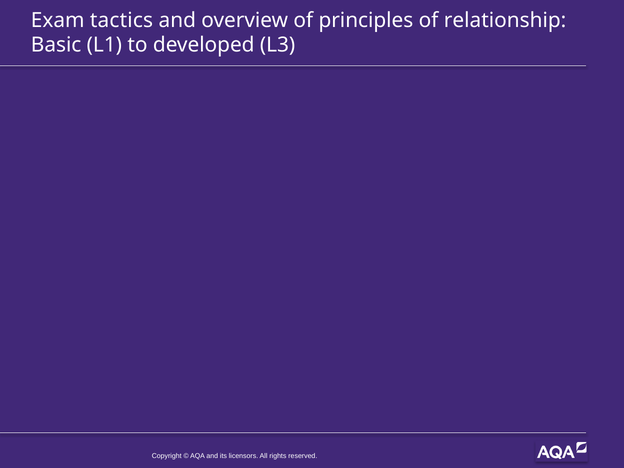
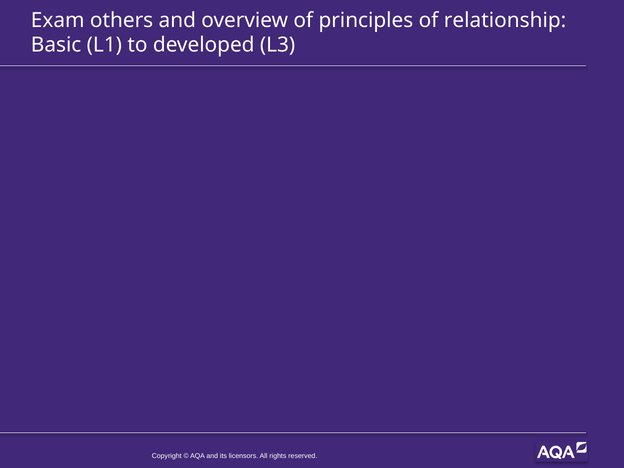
tactics: tactics -> others (122, 21)
